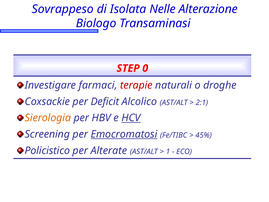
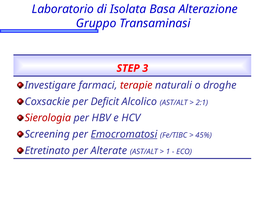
Sovrappeso: Sovrappeso -> Laboratorio (63, 9)
Nelle: Nelle -> Basa (162, 9)
Biologo: Biologo -> Gruppo (96, 23)
0: 0 -> 3 (145, 68)
Sierologia colour: orange -> red (48, 118)
HCV underline: present -> none (131, 118)
Policistico: Policistico -> Etretinato (47, 150)
